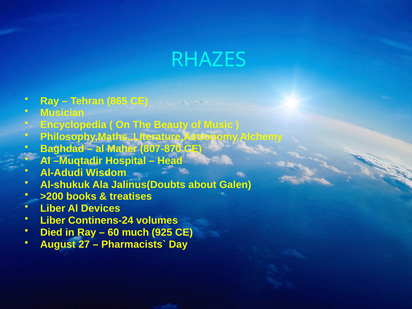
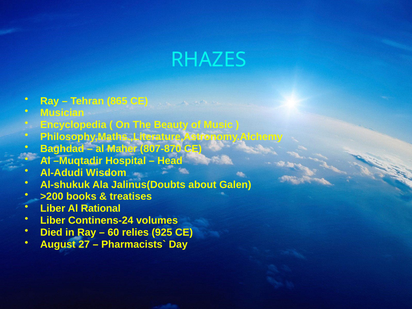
Devices: Devices -> Rational (101, 209)
much: much -> relies (135, 232)
